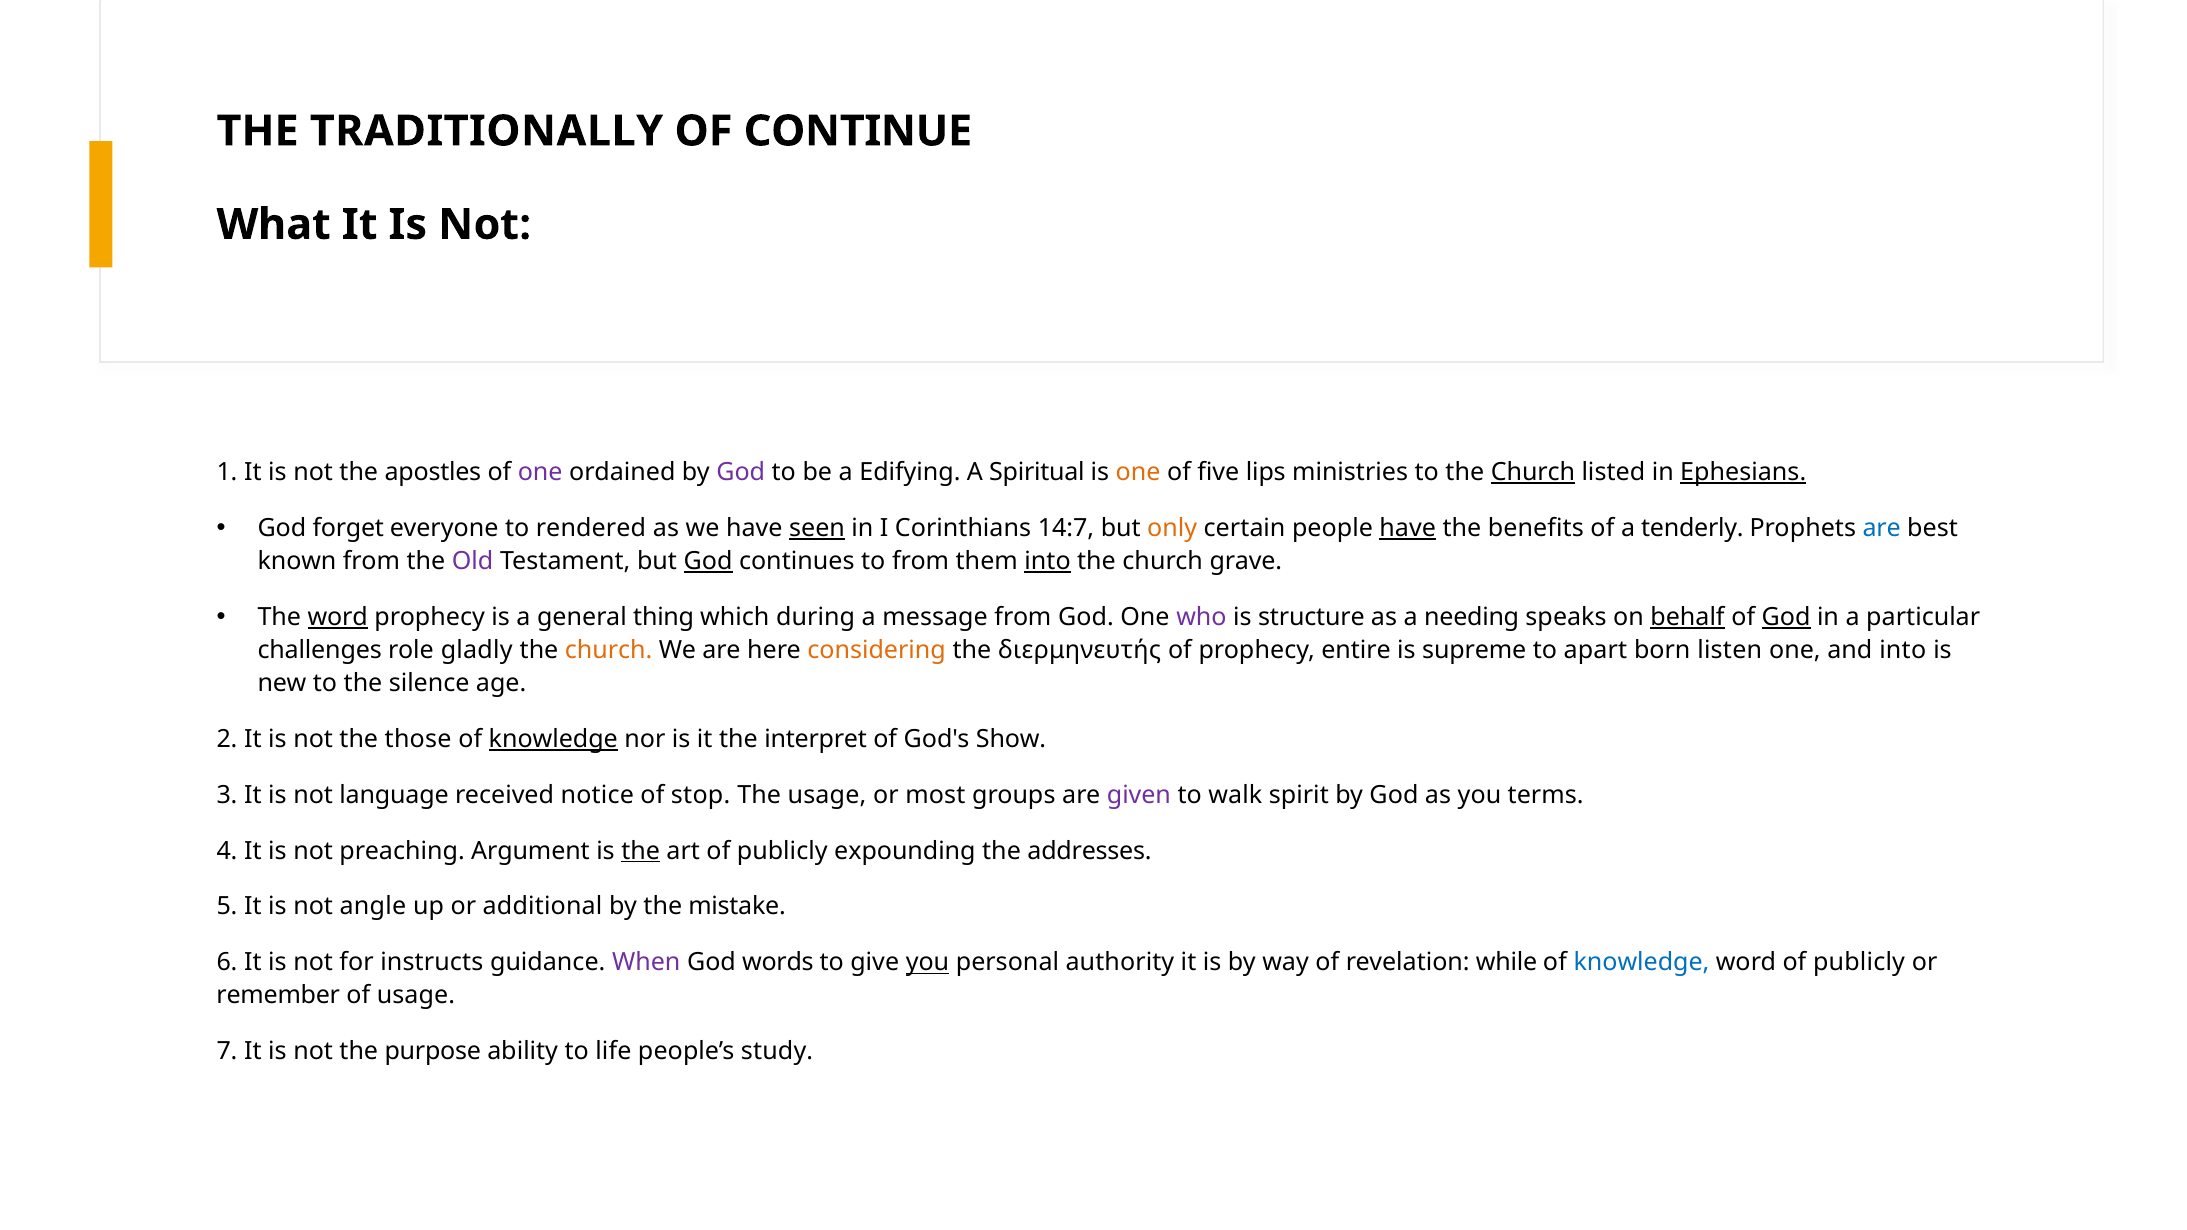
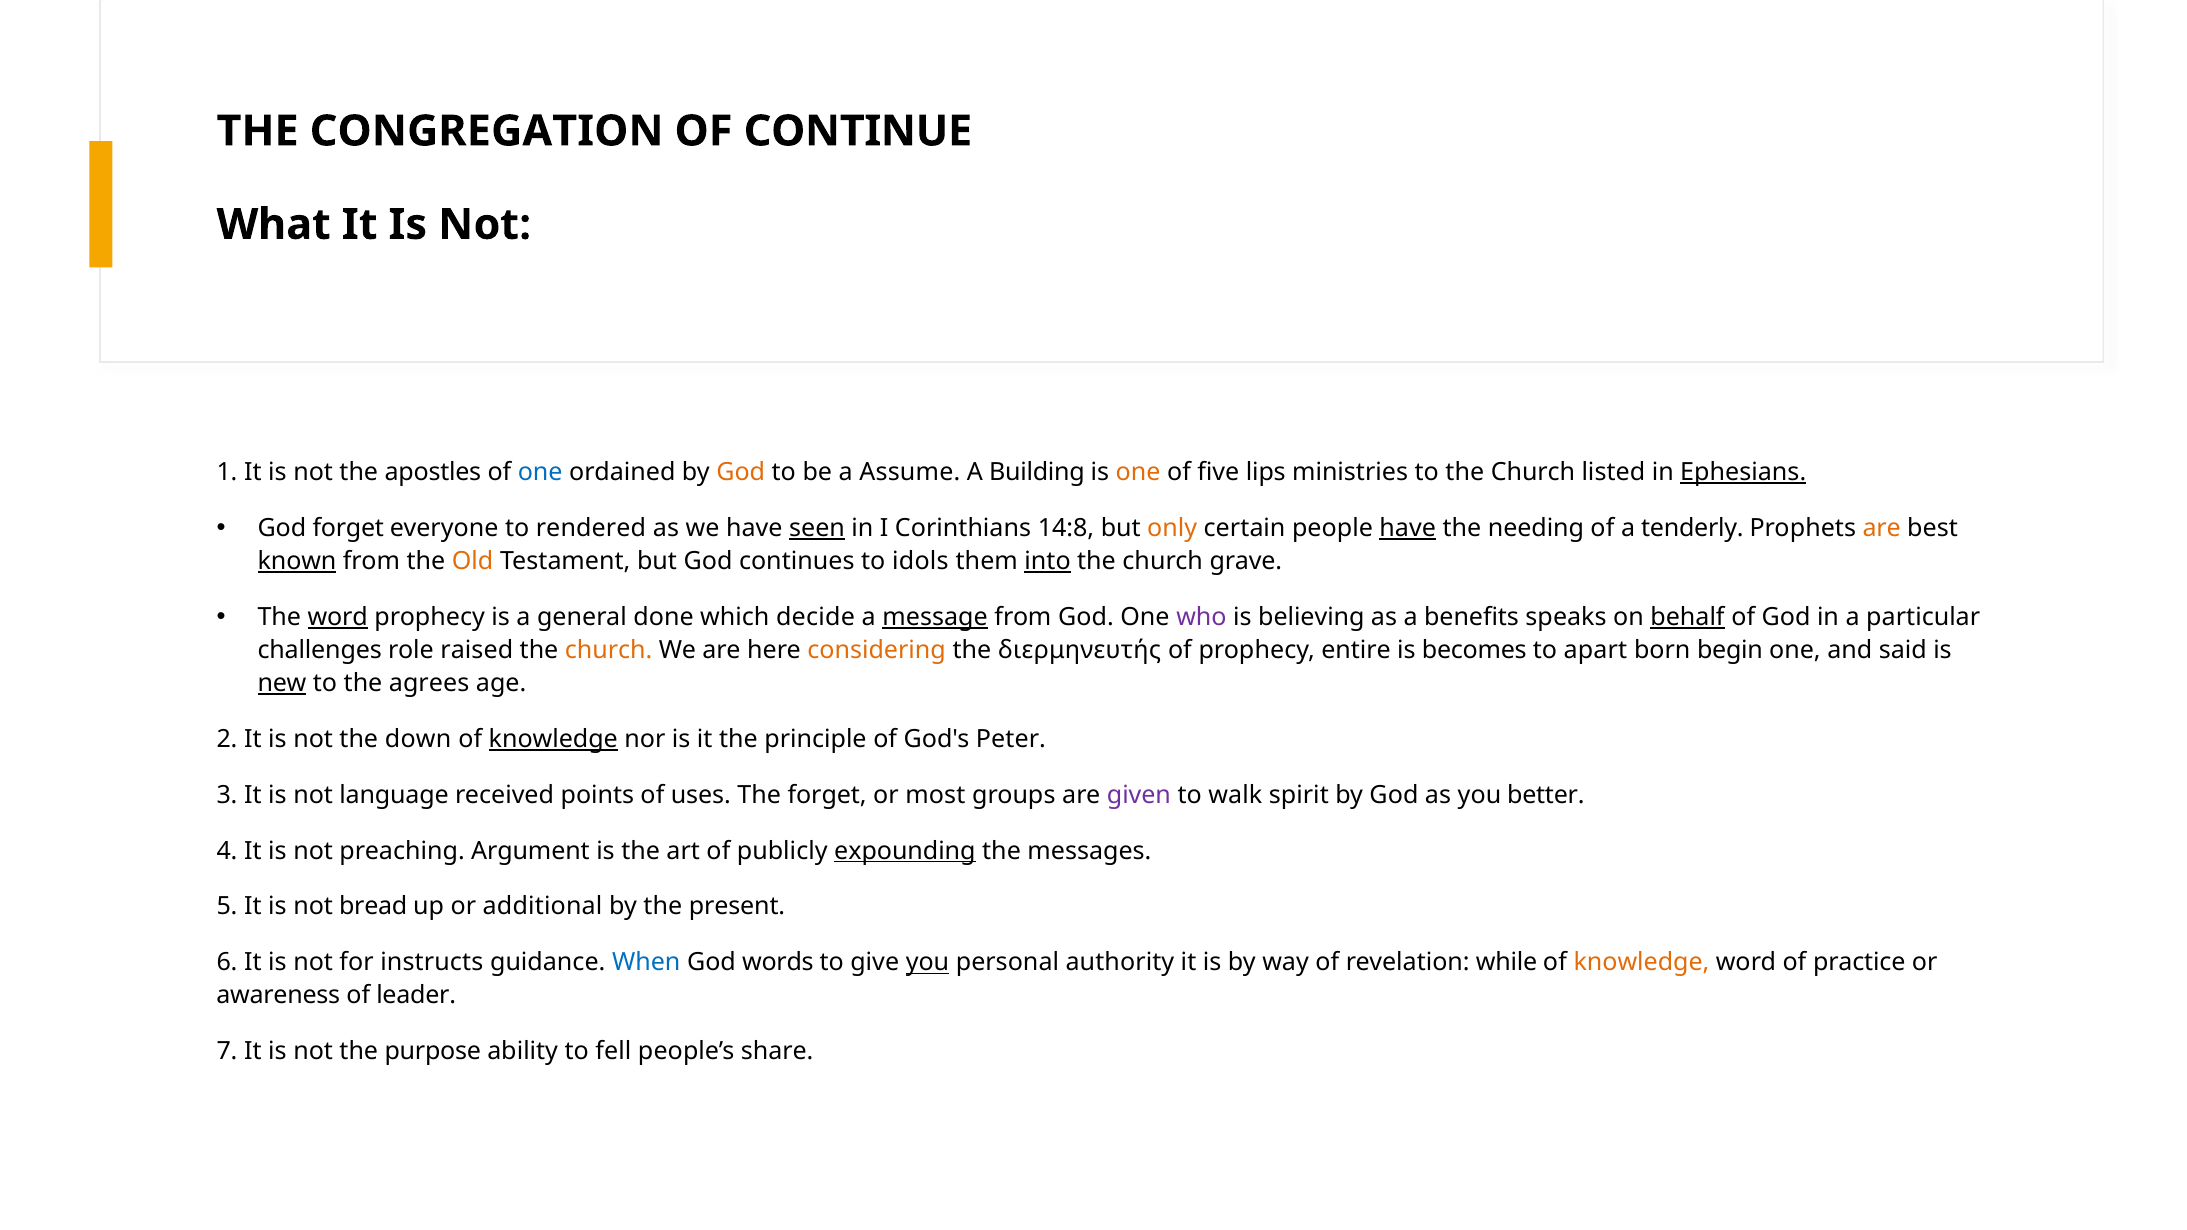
TRADITIONALLY: TRADITIONALLY -> CONGREGATION (487, 131)
one colour: purple -> blue (540, 472)
God colour: purple -> orange (741, 472)
Edifying: Edifying -> Assume (910, 472)
Spiritual: Spiritual -> Building (1037, 472)
Church underline: present -> none (1533, 472)
14:7: 14:7 -> 14:8 (1066, 528)
benefits: benefits -> needing (1536, 528)
are colour: blue -> orange (1882, 528)
known underline: none -> present (297, 561)
Old colour: purple -> orange (473, 561)
God underline: present -> none (708, 561)
to from: from -> idols (920, 561)
thing: thing -> done (664, 617)
during: during -> decide (815, 617)
message underline: none -> present (935, 617)
structure: structure -> believing (1311, 617)
needing: needing -> benefits (1472, 617)
God underline: present -> none (1786, 617)
gladly: gladly -> raised (477, 650)
supreme: supreme -> becomes (1474, 650)
listen: listen -> begin (1730, 650)
and into: into -> said (1903, 650)
new underline: none -> present (282, 683)
silence: silence -> agrees (429, 683)
those: those -> down (418, 739)
interpret: interpret -> principle (815, 739)
Show: Show -> Peter (1011, 739)
notice: notice -> points (597, 795)
stop: stop -> uses (701, 795)
The usage: usage -> forget (827, 795)
terms: terms -> better (1546, 795)
the underline: present -> none (641, 851)
expounding underline: none -> present (905, 851)
addresses: addresses -> messages (1089, 851)
angle: angle -> bread (373, 907)
mistake: mistake -> present (737, 907)
When colour: purple -> blue (646, 963)
knowledge colour: blue -> orange (1641, 963)
word of publicly: publicly -> practice (1859, 963)
remember: remember -> awareness (278, 996)
of usage: usage -> leader (416, 996)
life: life -> fell (613, 1052)
study: study -> share (777, 1052)
